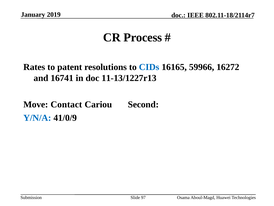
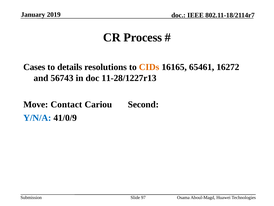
Rates: Rates -> Cases (34, 67)
patent: patent -> details (70, 67)
CIDs colour: blue -> orange (149, 67)
59966: 59966 -> 65461 (202, 67)
16741: 16741 -> 56743 (62, 78)
11-13/1227r13: 11-13/1227r13 -> 11-28/1227r13 (129, 78)
